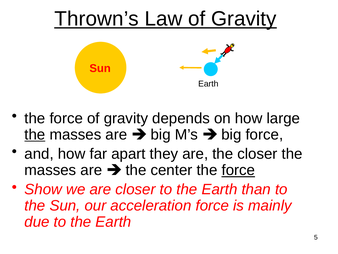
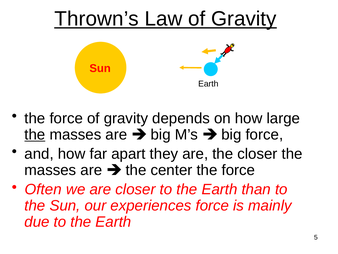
force underline: present -> none (238, 170)
Show: Show -> Often (43, 189)
acceleration: acceleration -> experiences (151, 205)
